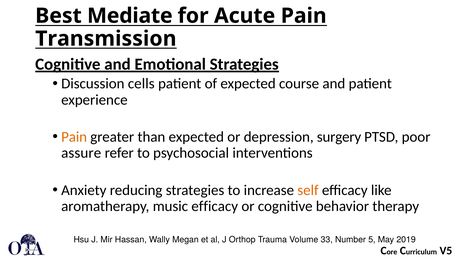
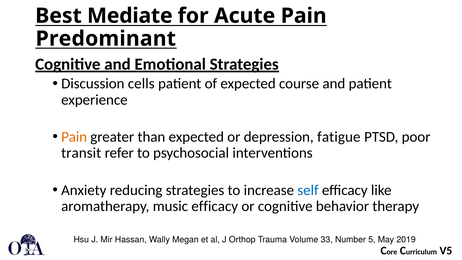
Transmission: Transmission -> Predominant (106, 39)
surgery: surgery -> fatigue (339, 137)
assure: assure -> transit (81, 153)
self colour: orange -> blue (308, 190)
